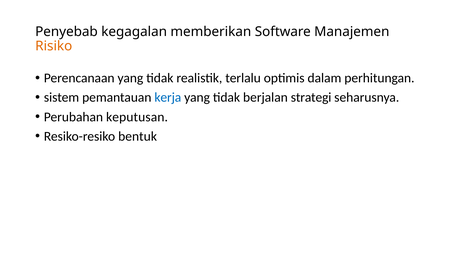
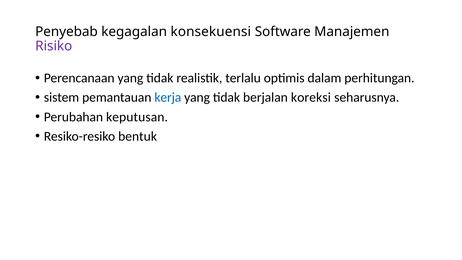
memberikan: memberikan -> konsekuensi (211, 32)
Risiko colour: orange -> purple (54, 46)
strategi: strategi -> koreksi (311, 97)
